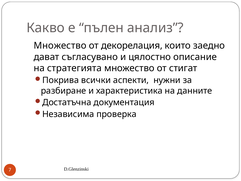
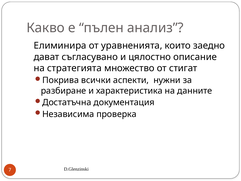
Множество: Множество -> Елиминира (60, 46)
декорелация: декорелация -> уравненията (132, 46)
